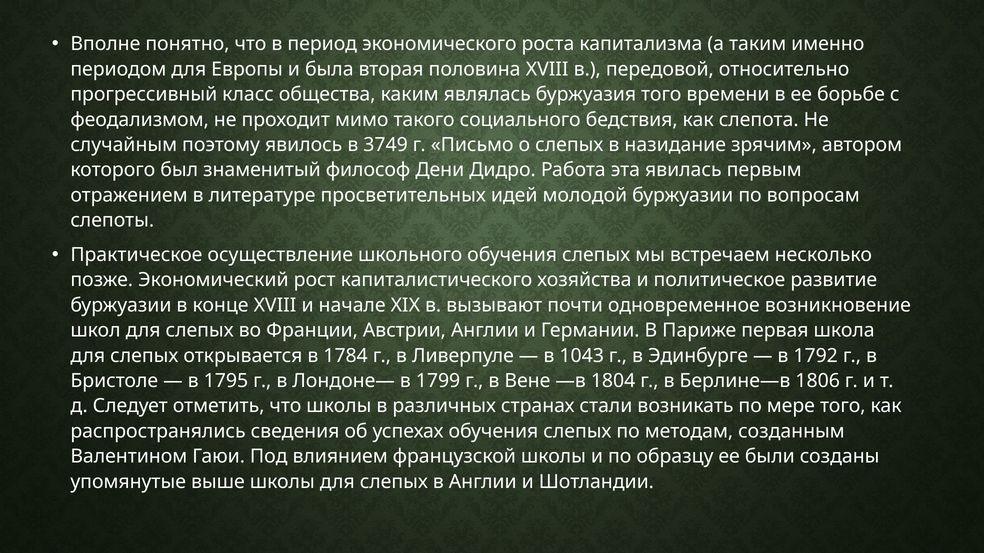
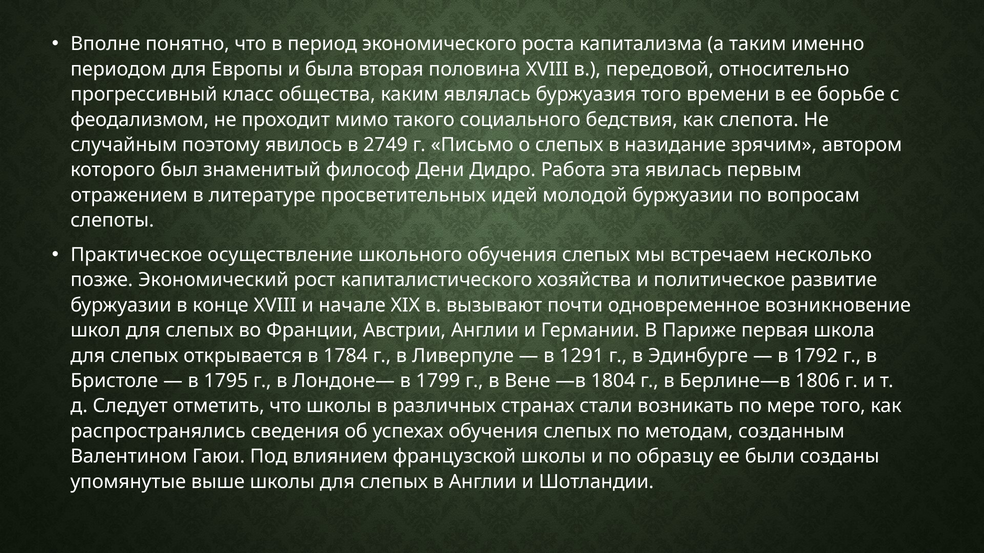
3749: 3749 -> 2749 (386, 145)
1043: 1043 -> 1291 (582, 356)
